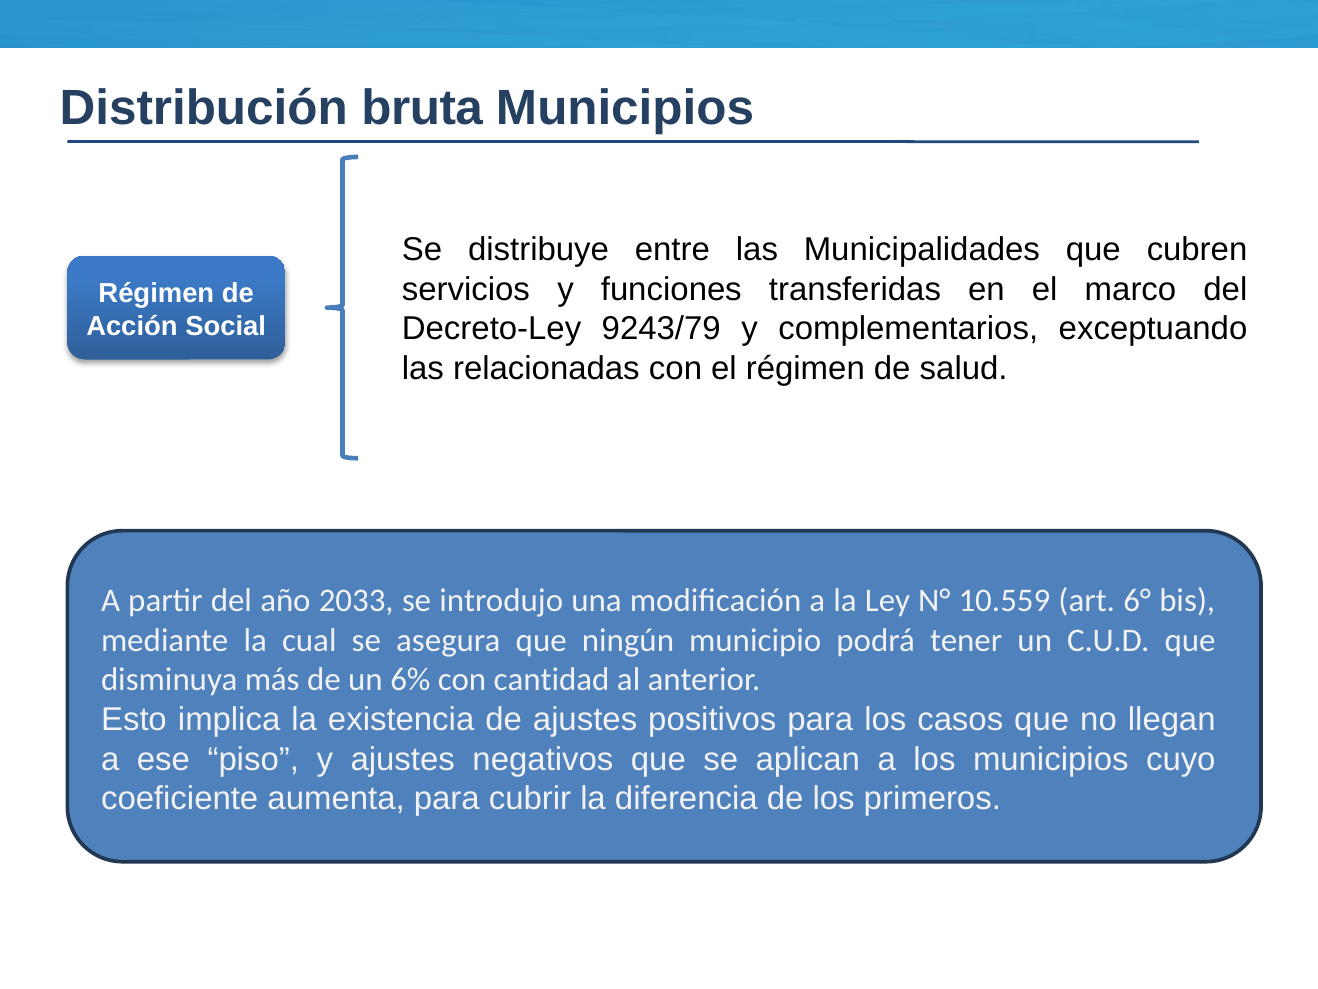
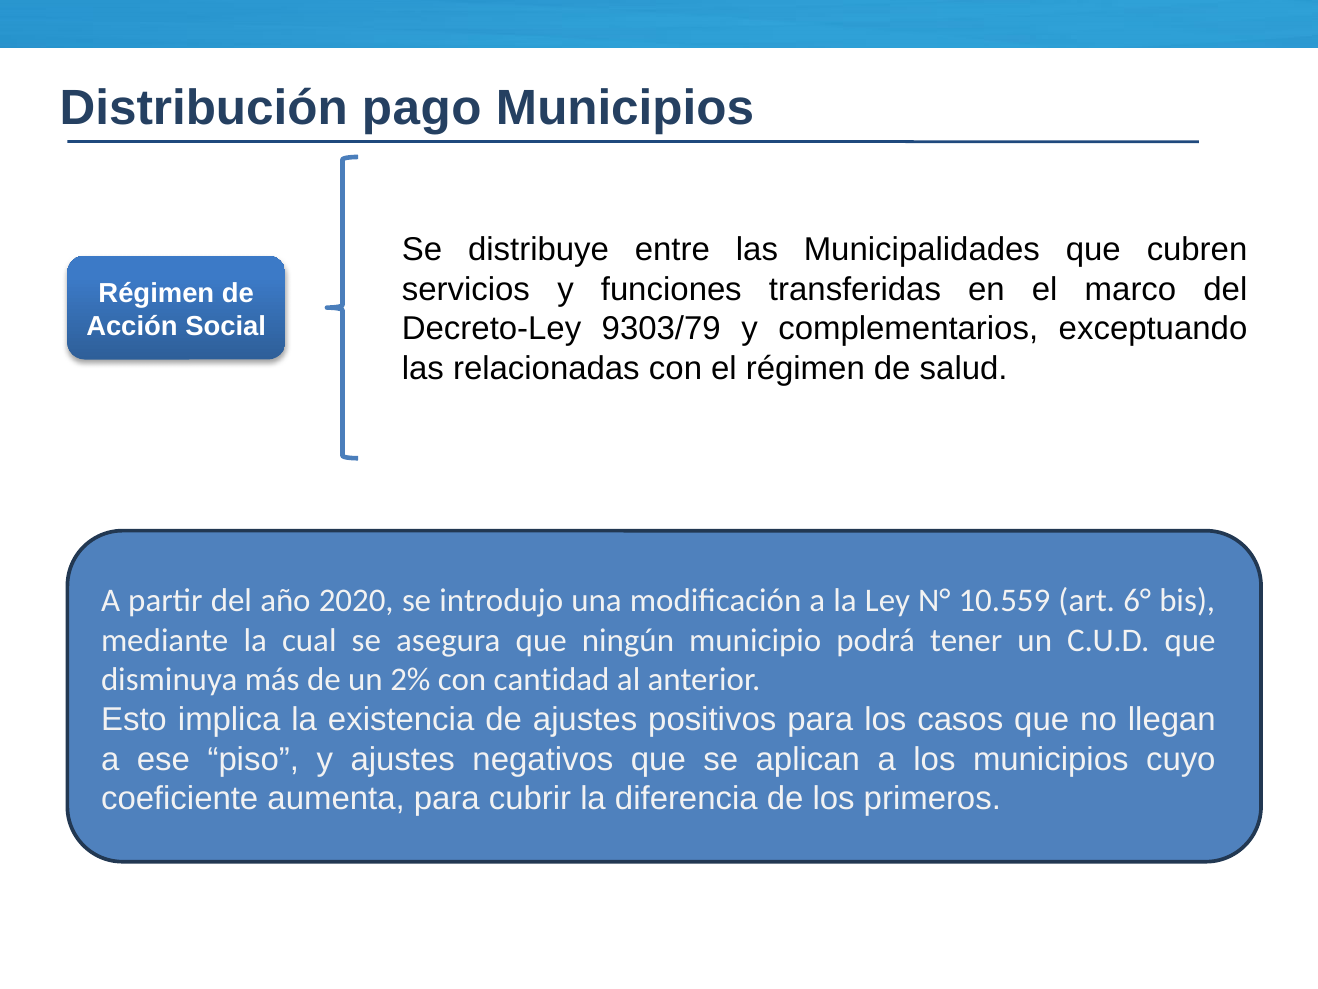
bruta: bruta -> pago (422, 108)
9243/79: 9243/79 -> 9303/79 (661, 329)
2033: 2033 -> 2020 (356, 601)
6%: 6% -> 2% (410, 680)
